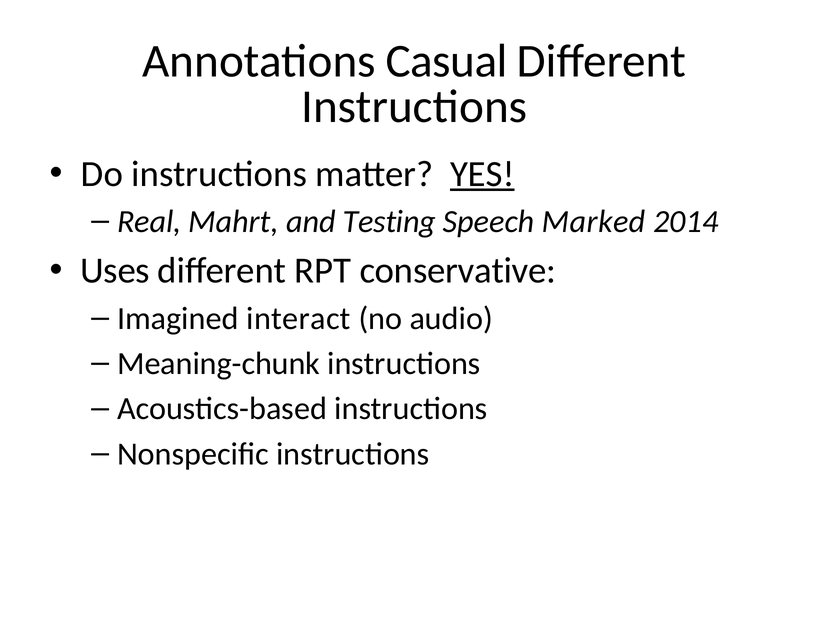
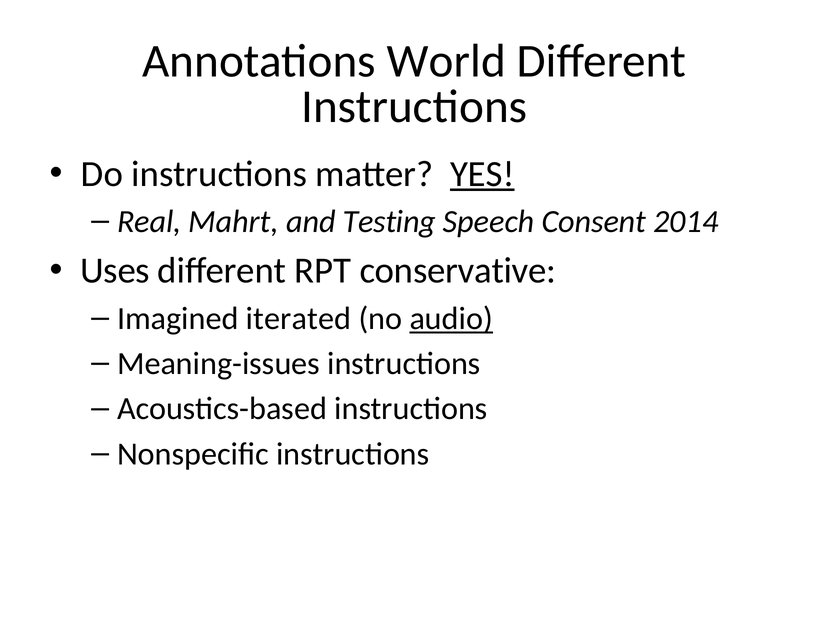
Casual: Casual -> World (446, 61)
Marked: Marked -> Consent (594, 222)
interact: interact -> iterated (299, 318)
audio underline: none -> present (451, 318)
Meaning-chunk: Meaning-chunk -> Meaning-issues (219, 363)
